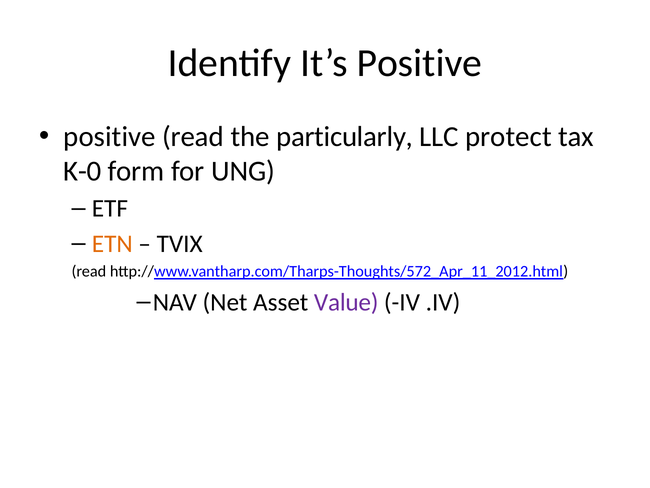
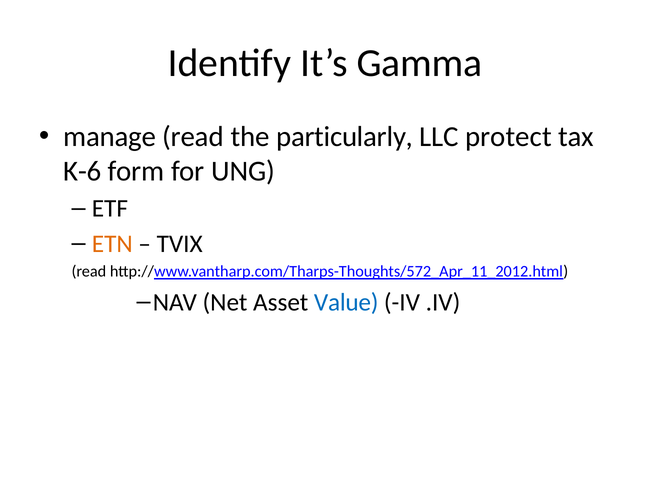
It’s Positive: Positive -> Gamma (419, 63)
positive: positive -> manage (110, 136)
K-0: K-0 -> K-6 (82, 171)
Value colour: purple -> blue (346, 302)
